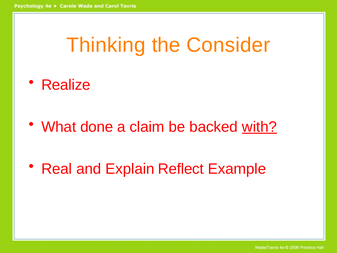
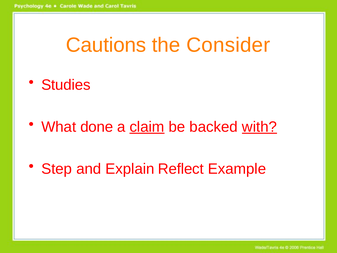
Thinking: Thinking -> Cautions (106, 45)
Realize: Realize -> Studies (66, 85)
claim underline: none -> present (147, 127)
Real: Real -> Step (57, 169)
